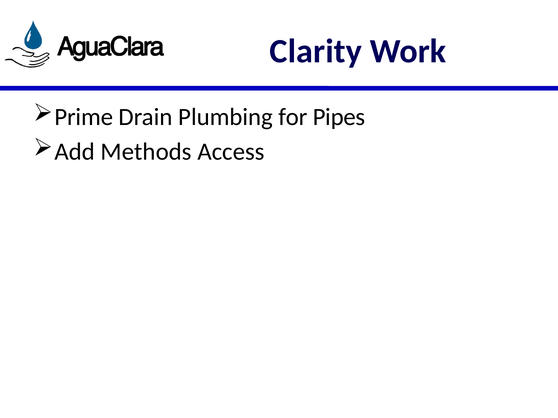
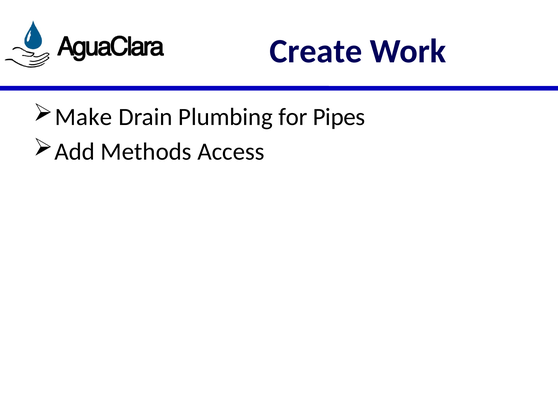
Clarity: Clarity -> Create (316, 51)
Prime: Prime -> Make (84, 117)
